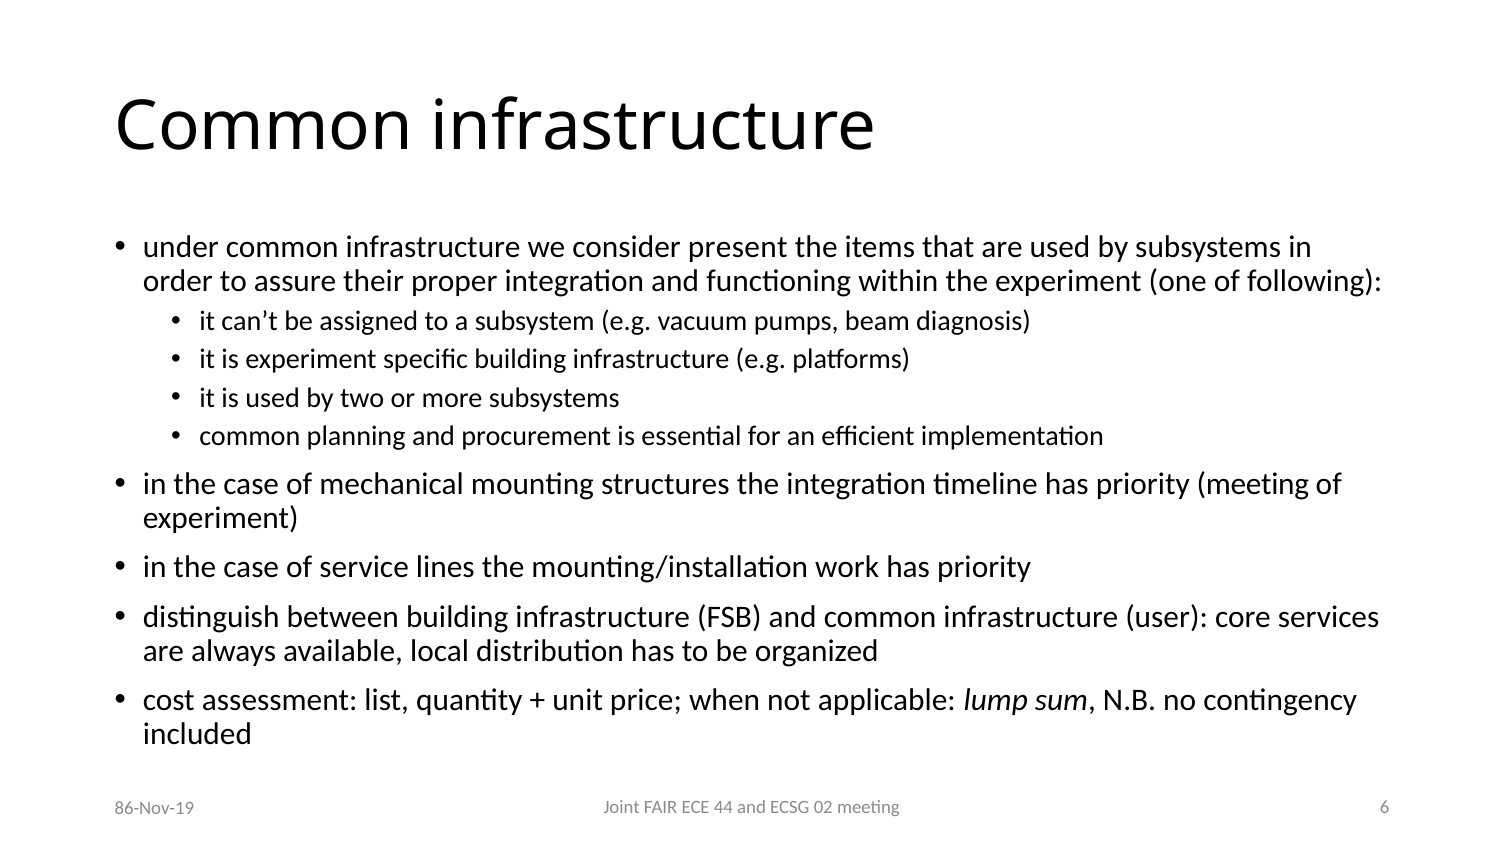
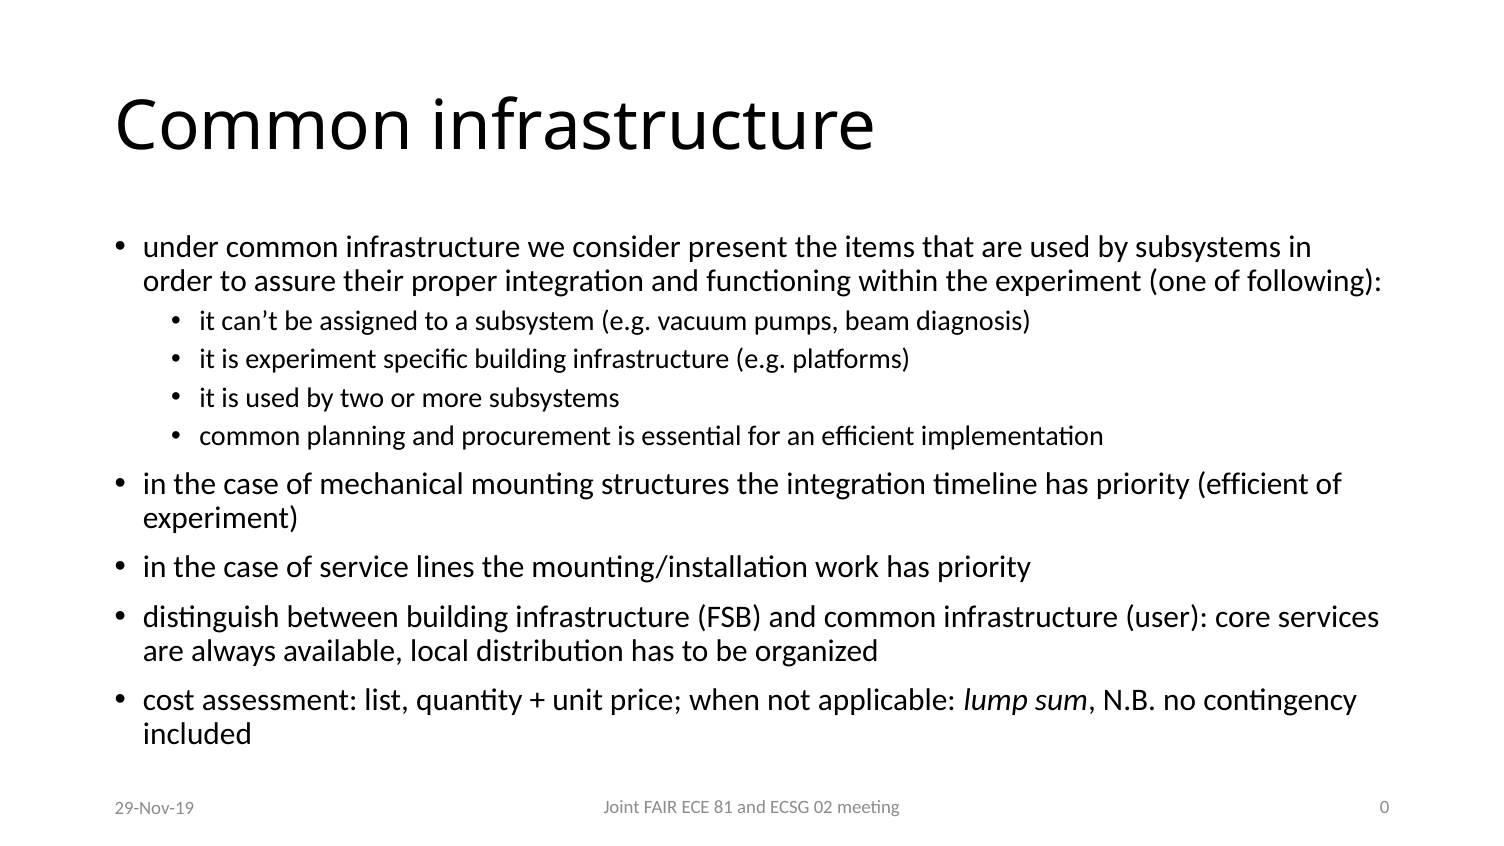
priority meeting: meeting -> efficient (1253, 484)
44: 44 -> 81 (723, 808)
6: 6 -> 0 (1385, 808)
86-Nov-19: 86-Nov-19 -> 29-Nov-19 (154, 808)
